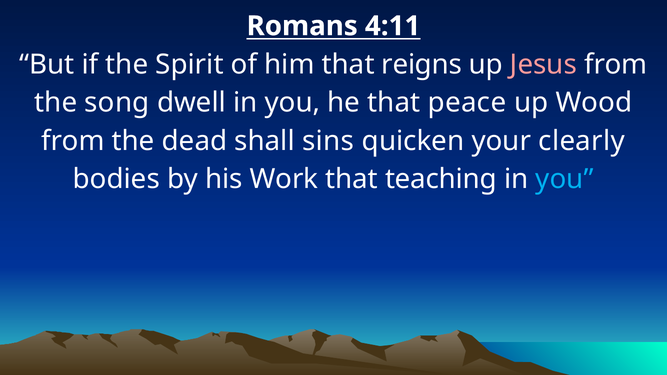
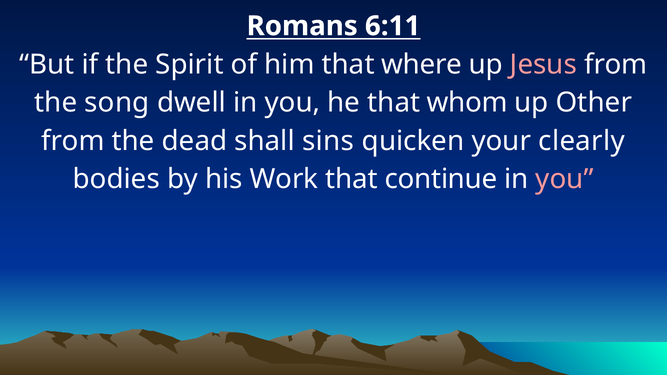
4:11: 4:11 -> 6:11 (393, 26)
reigns: reigns -> where (422, 64)
peace: peace -> whom (467, 103)
Wood: Wood -> Other (594, 103)
teaching: teaching -> continue (441, 179)
you colour: light blue -> pink (565, 179)
